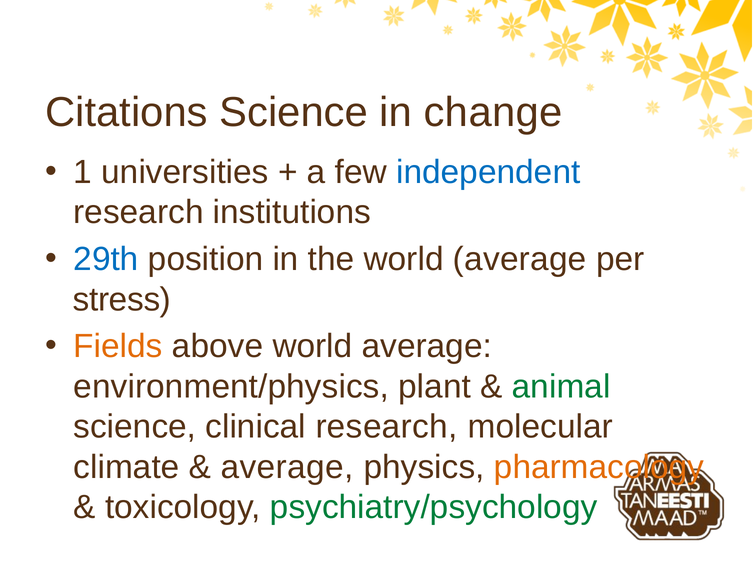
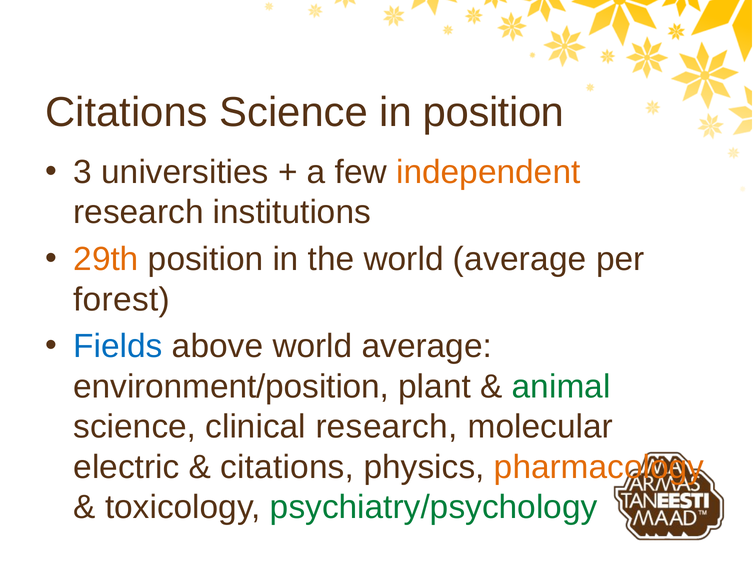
in change: change -> position (494, 113)
1: 1 -> 3 (83, 172)
independent colour: blue -> orange (488, 172)
29th colour: blue -> orange (106, 259)
stress: stress -> forest (122, 299)
Fields colour: orange -> blue (118, 346)
environment/physics: environment/physics -> environment/position (231, 386)
climate: climate -> electric (126, 467)
average: average -> citations (287, 467)
